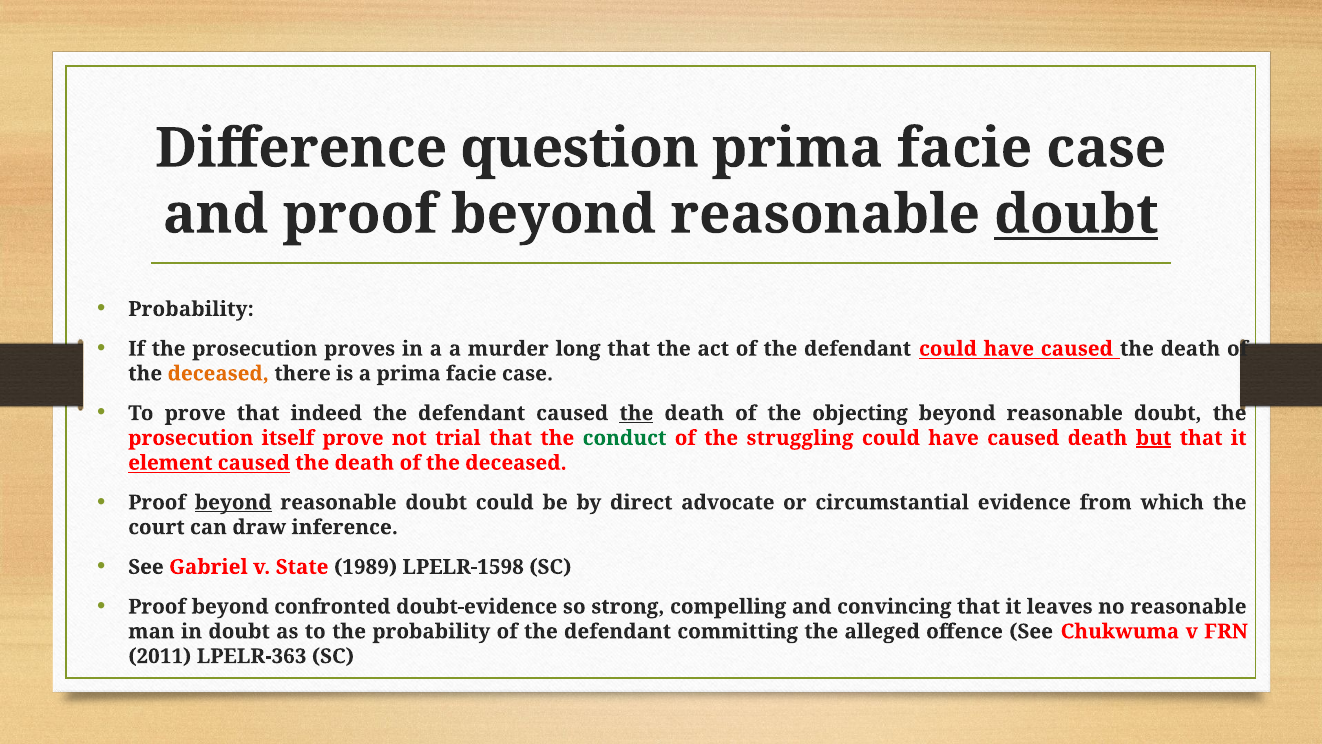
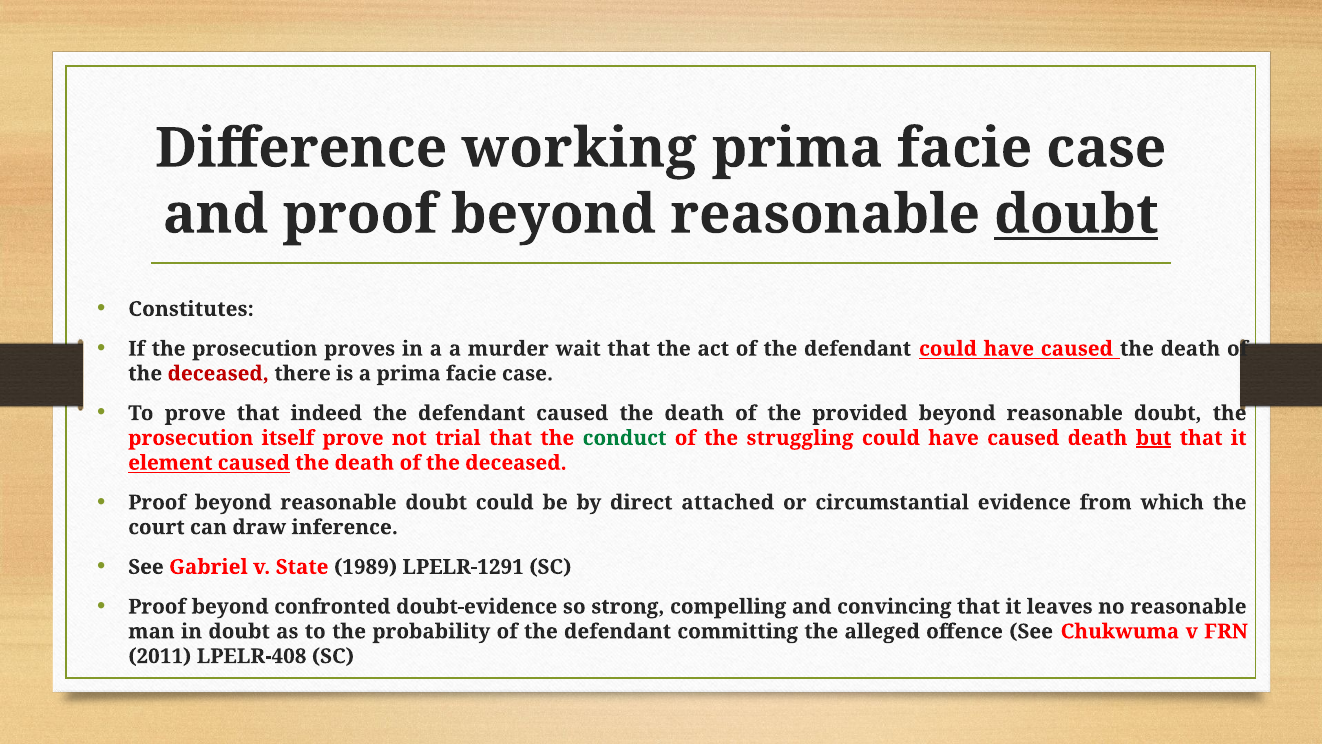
question: question -> working (579, 148)
Probability: Probability -> Constitutes (191, 309)
long: long -> wait (578, 349)
deceased colour: orange -> red (218, 373)
the underline: present -> none (636, 413)
objecting: objecting -> provided (860, 413)
beyond underline: present -> none (233, 502)
advocate: advocate -> attached (728, 502)
LPELR-1598: LPELR-1598 -> LPELR-1291 (463, 567)
LPELR-363: LPELR-363 -> LPELR-408 (252, 656)
